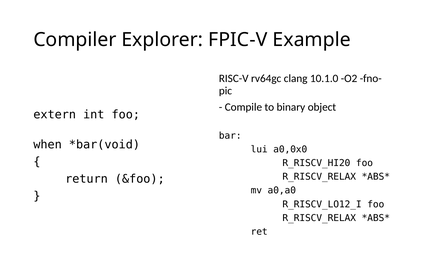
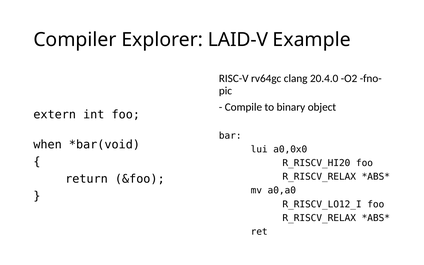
FPIC-V: FPIC-V -> LAID-V (238, 40)
10.1.0: 10.1.0 -> 20.4.0 (324, 79)
